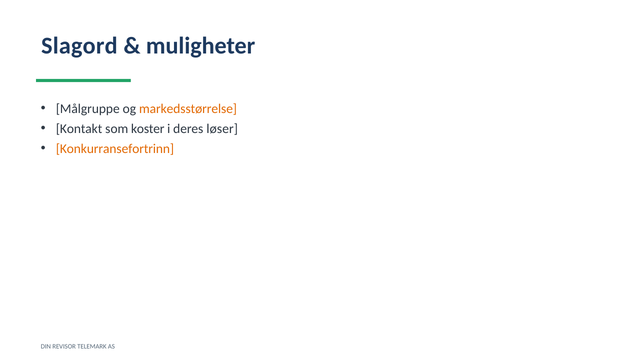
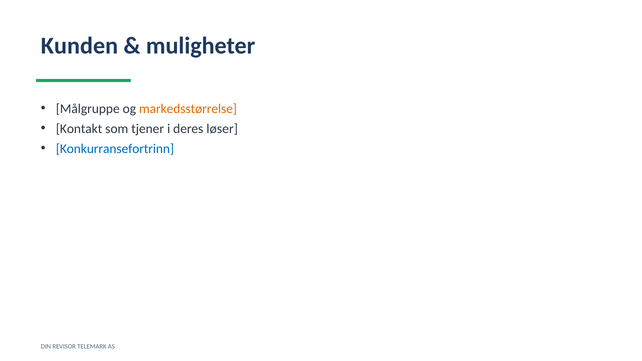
Slagord: Slagord -> Kunden (79, 46)
koster: koster -> tjener (148, 129)
Konkurransefortrinn colour: orange -> blue (115, 149)
